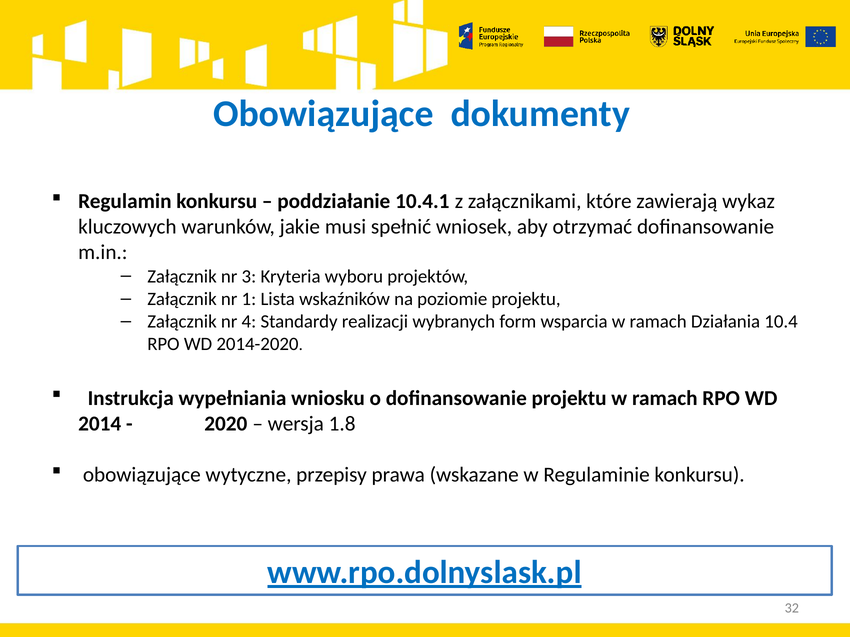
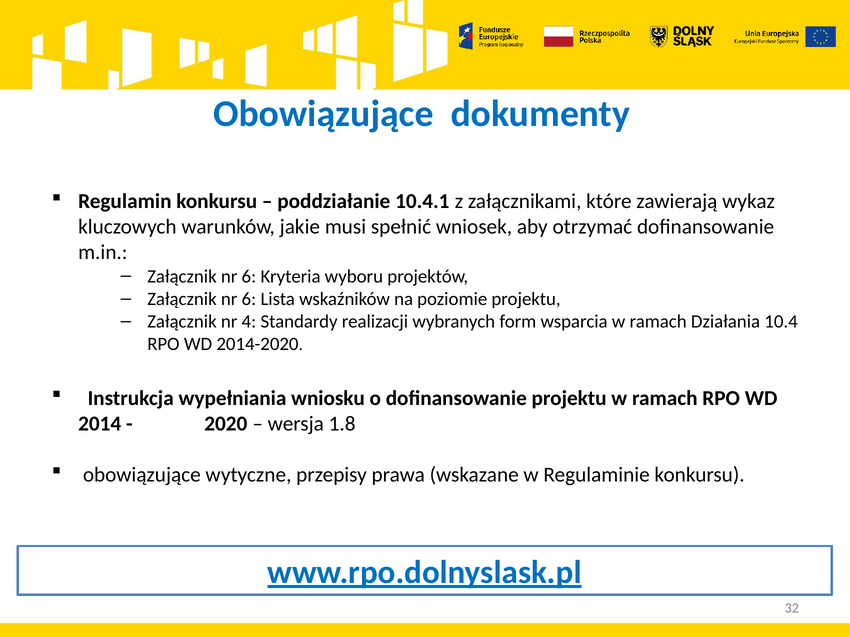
3: 3 -> 6 (249, 277)
1: 1 -> 6 (249, 299)
